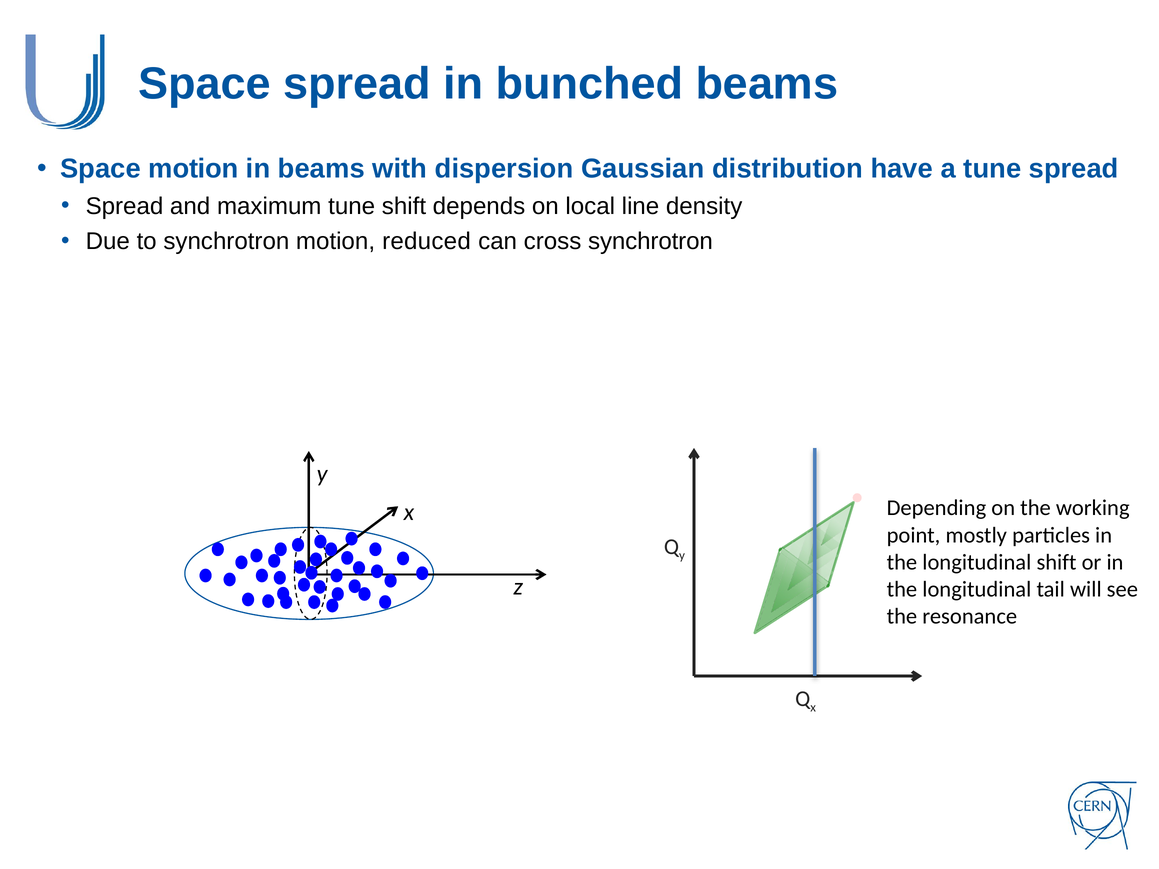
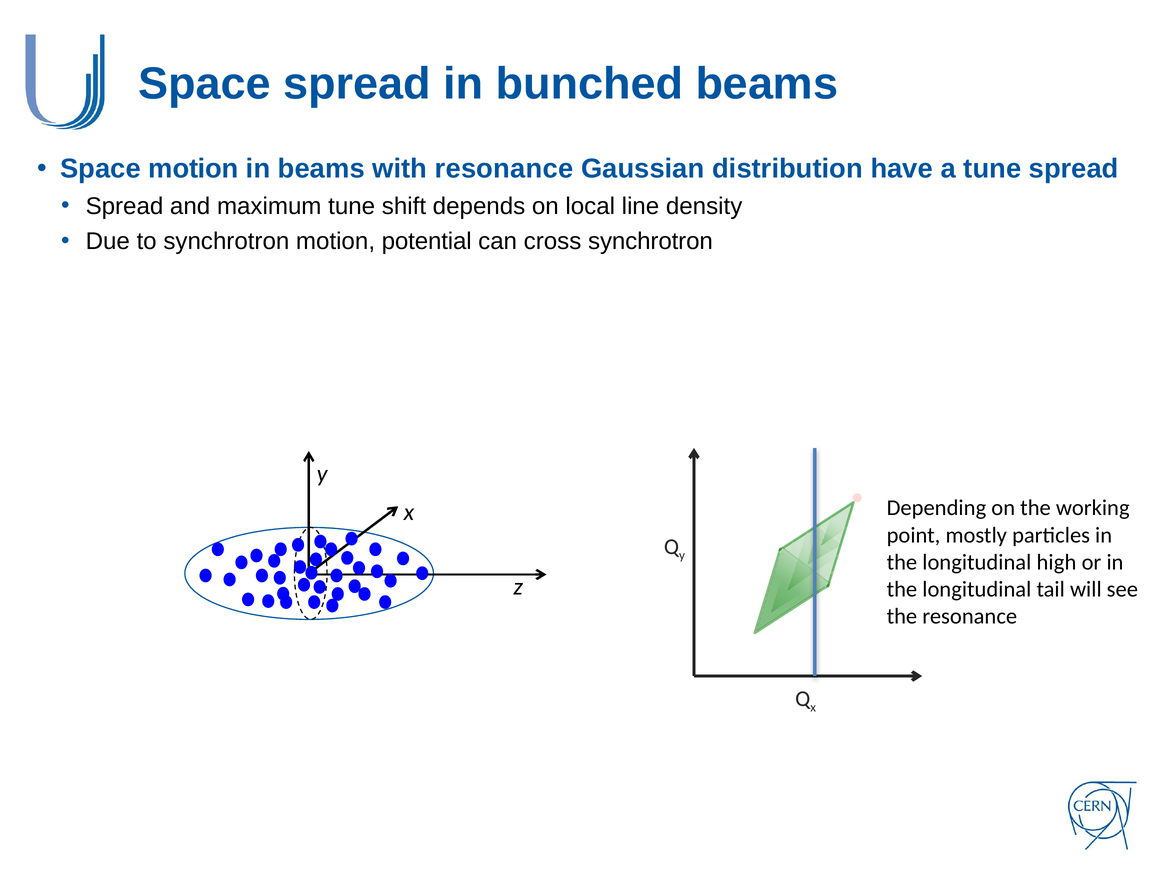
with dispersion: dispersion -> resonance (504, 169)
reduced: reduced -> potential (427, 242)
longitudinal shift: shift -> high (1056, 562)
